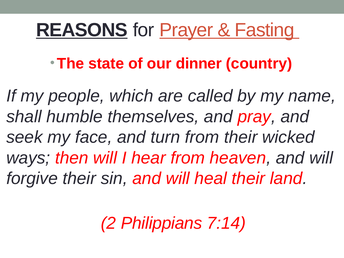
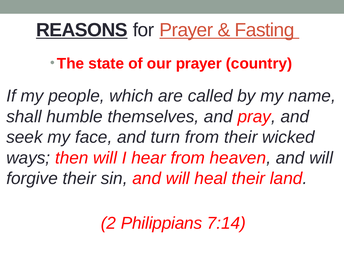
our dinner: dinner -> prayer (199, 64)
